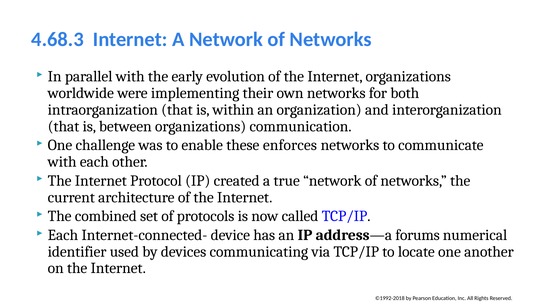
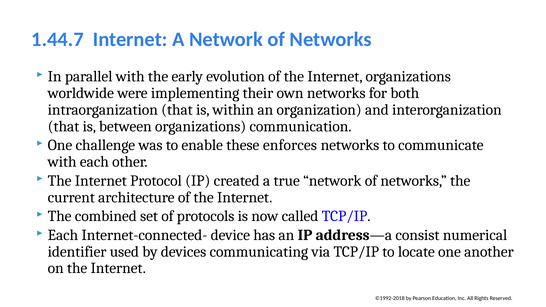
4.68.3: 4.68.3 -> 1.44.7 (58, 39)
forums: forums -> consist (417, 235)
